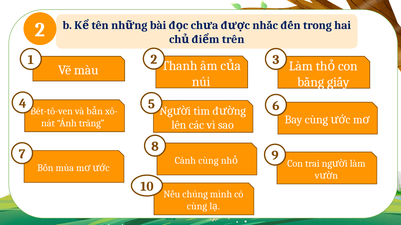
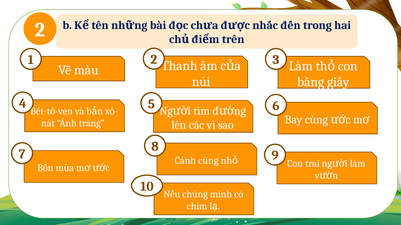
cùng: cùng -> chim (197, 207)
